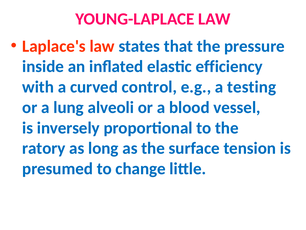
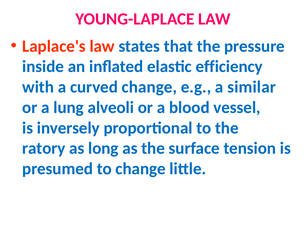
curved control: control -> change (149, 87)
testing: testing -> similar (252, 87)
